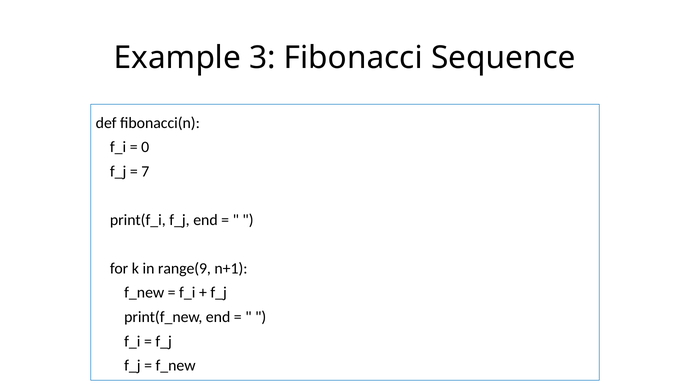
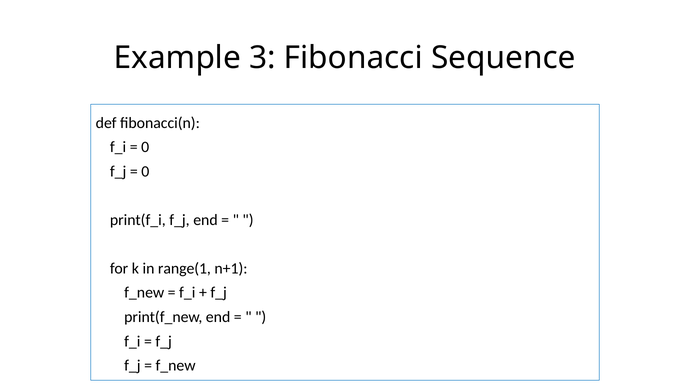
7: 7 -> 0 (145, 172)
range(9: range(9 -> range(1 (184, 269)
